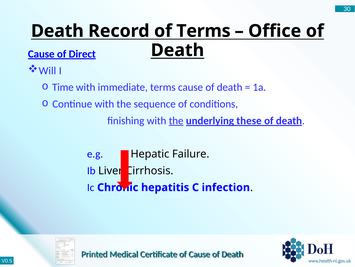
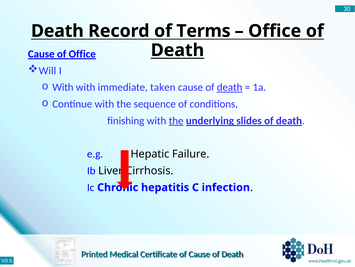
of Direct: Direct -> Office (82, 54)
Time: Time -> With (63, 87)
immediate terms: terms -> taken (163, 87)
death underline: none -> present (230, 87)
these: these -> slides (249, 120)
